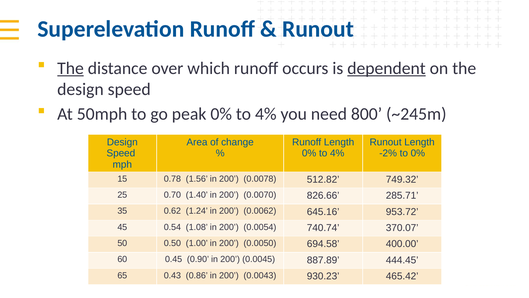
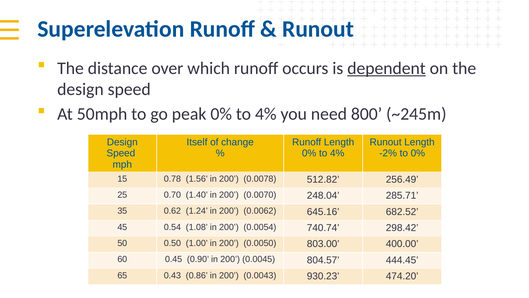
The underline: present -> none (70, 68)
Area: Area -> Itself (197, 142)
749.32: 749.32 -> 256.49 (402, 179)
826.66: 826.66 -> 248.04 (323, 195)
953.72: 953.72 -> 682.52 (402, 211)
370.07: 370.07 -> 298.42 (402, 228)
694.58: 694.58 -> 803.00 (323, 244)
887.89: 887.89 -> 804.57 (323, 260)
465.42: 465.42 -> 474.20 (402, 276)
